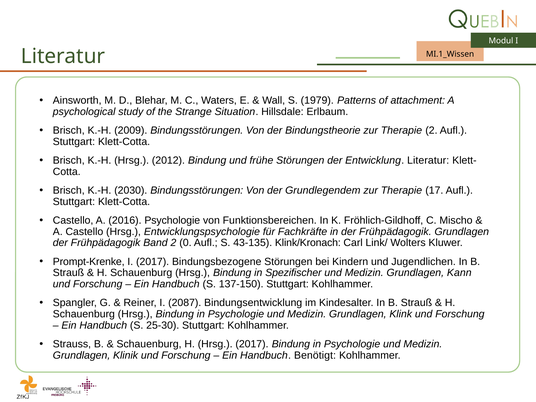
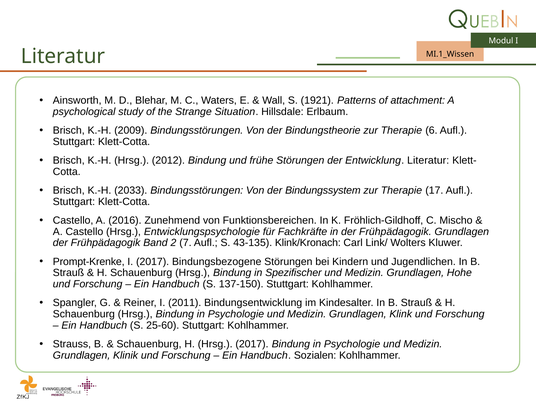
1979: 1979 -> 1921 (317, 100)
Therapie 2: 2 -> 6 (431, 130)
2030: 2030 -> 2033 (131, 190)
Grundlegendem: Grundlegendem -> Bindungssystem (323, 190)
2016 Psychologie: Psychologie -> Zunehmend (172, 220)
0: 0 -> 7 (185, 243)
Kann: Kann -> Hohe (459, 273)
2087: 2087 -> 2011 (185, 303)
25-30: 25-30 -> 25-60 (163, 325)
Benötigt: Benötigt -> Sozialen (315, 355)
